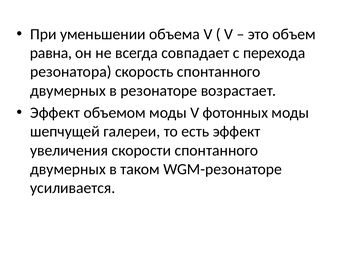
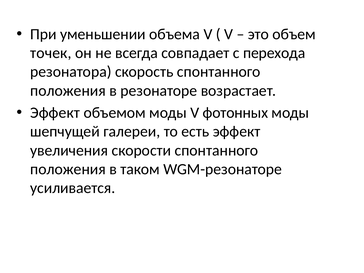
равна: равна -> точек (51, 53)
двумерных: двумерных -> положения (68, 91)
двумерных: двумерных -> положения (68, 169)
